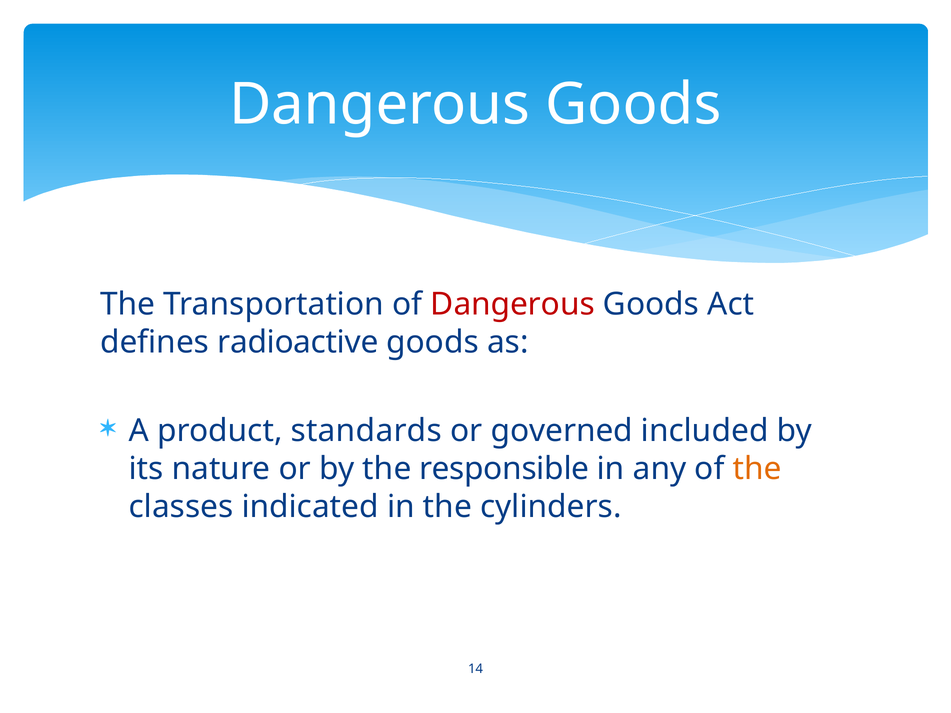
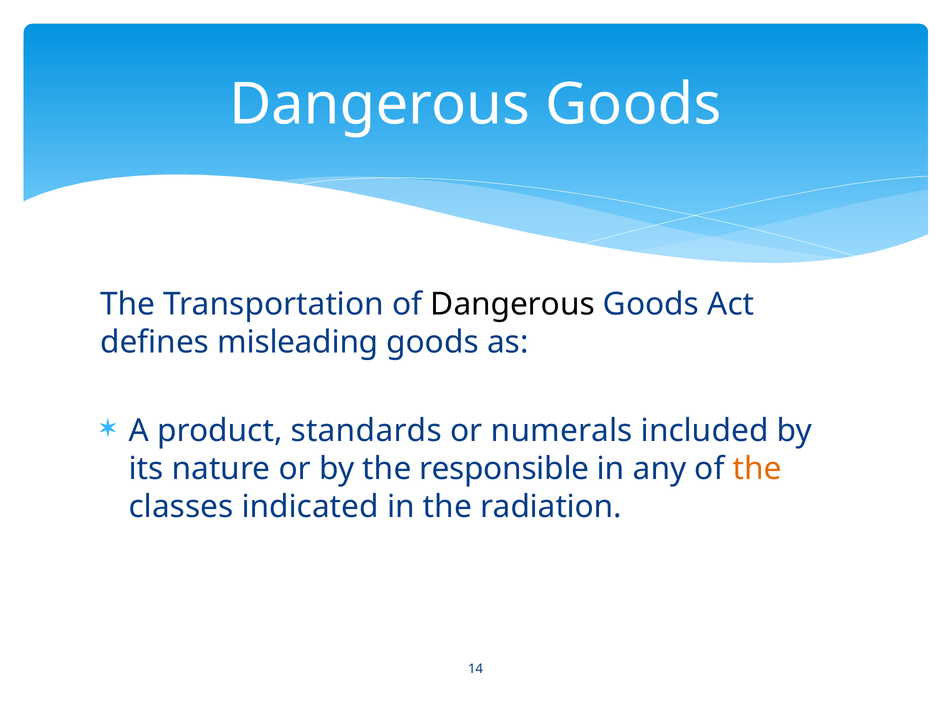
Dangerous colour: red -> black (513, 304)
radioactive: radioactive -> misleading (298, 342)
governed: governed -> numerals (562, 431)
cylinders: cylinders -> radiation (551, 507)
